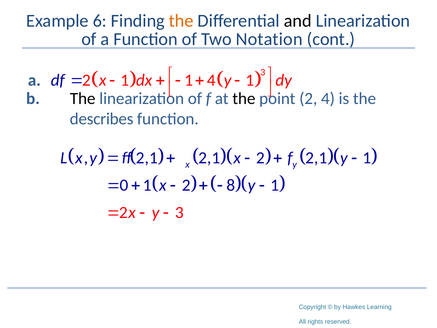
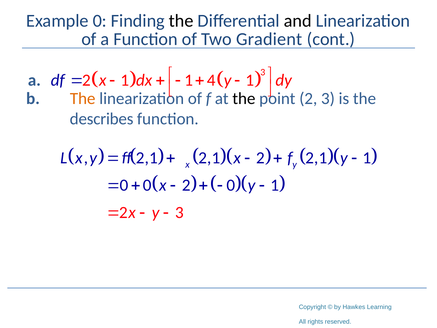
Example 6: 6 -> 0 (100, 21)
the colour: orange -> black (181, 21)
Notation: Notation -> Gradient (269, 39)
The colour: black -> orange (83, 99)
4: 4 -> 3 (328, 99)
1: 1 -> 0 (147, 185)
2 8: 8 -> 0 (231, 185)
